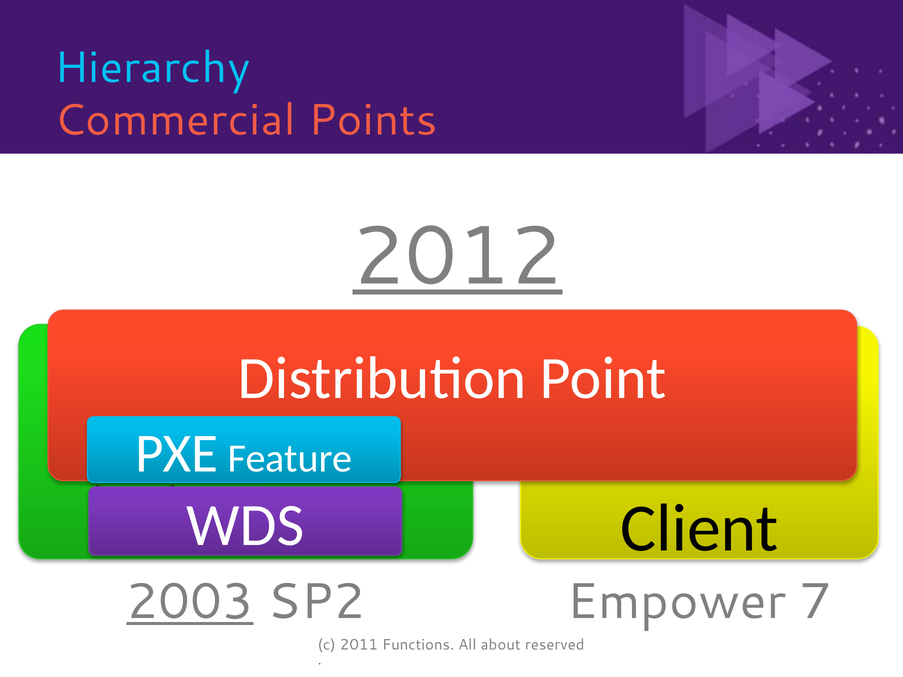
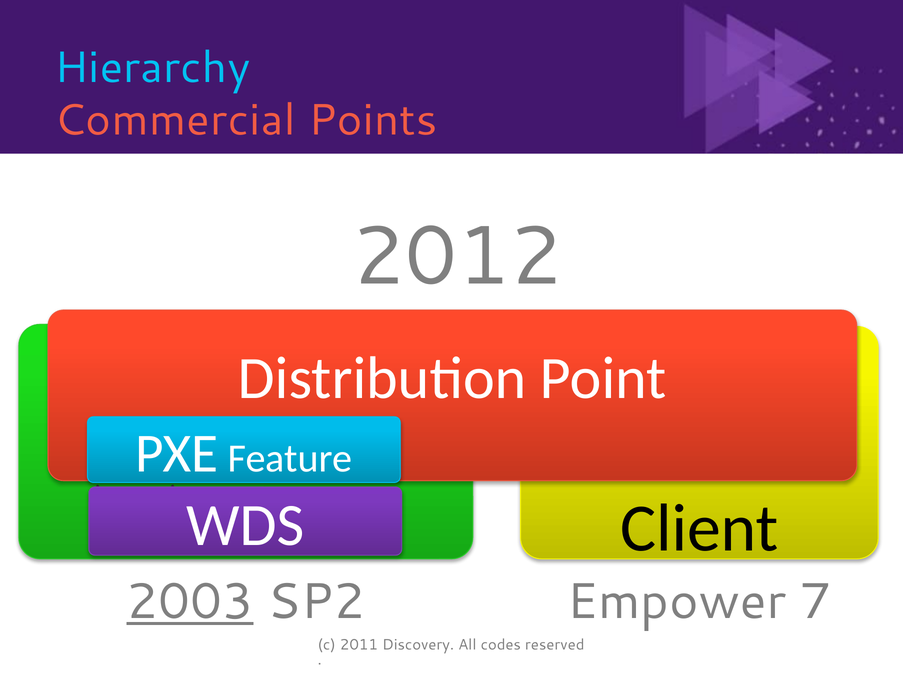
2012 underline: present -> none (457, 256)
Functions: Functions -> Discovery (418, 645)
about: about -> codes (501, 645)
